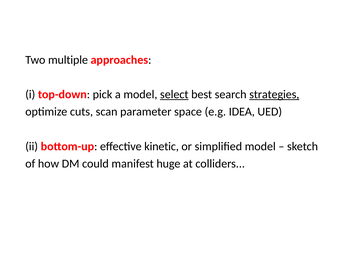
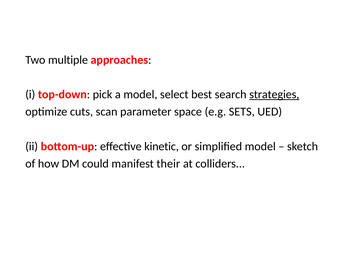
select underline: present -> none (174, 94)
IDEA: IDEA -> SETS (242, 112)
huge: huge -> their (168, 164)
